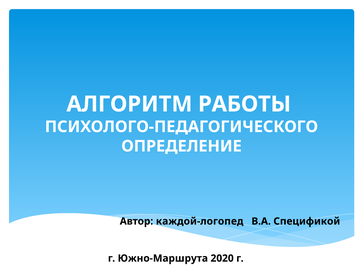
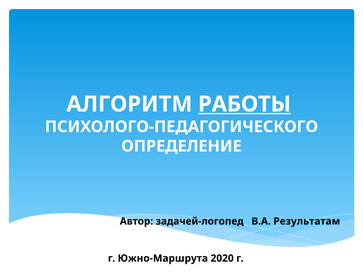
РАБОТЫ underline: none -> present (245, 104)
каждой-логопед: каждой-логопед -> задачей-логопед (200, 221)
Спецификой: Спецификой -> Результатам (307, 221)
